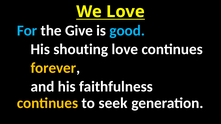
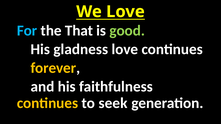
Give: Give -> That (79, 31)
good colour: light blue -> light green (127, 31)
shouting: shouting -> gladness (81, 49)
